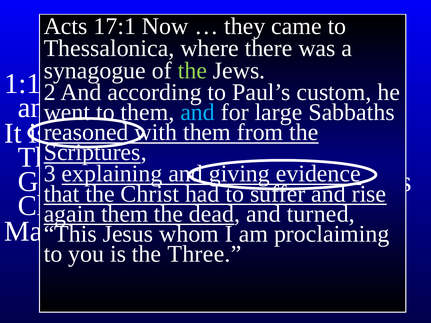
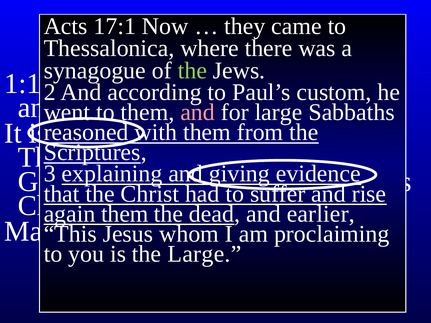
and colour: light blue -> pink (198, 112)
turned: turned -> earlier (321, 214)
the Three: Three -> Large (204, 254)
